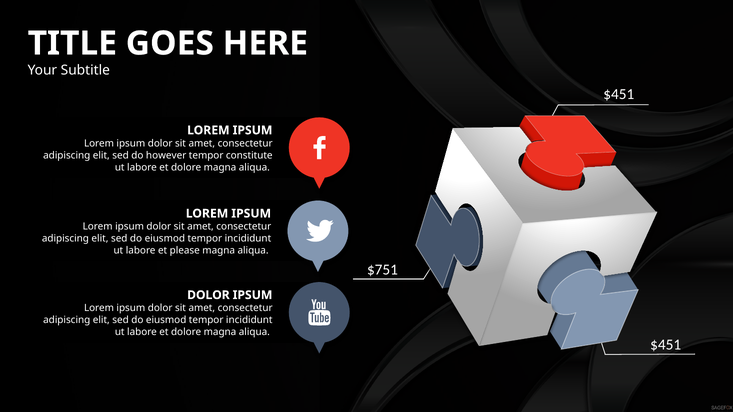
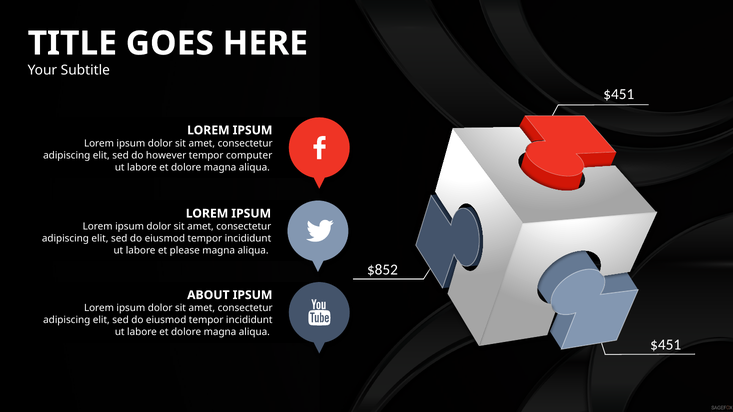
constitute: constitute -> computer (249, 155)
$751: $751 -> $852 (382, 270)
DOLOR: DOLOR -> ABOUT (208, 295)
